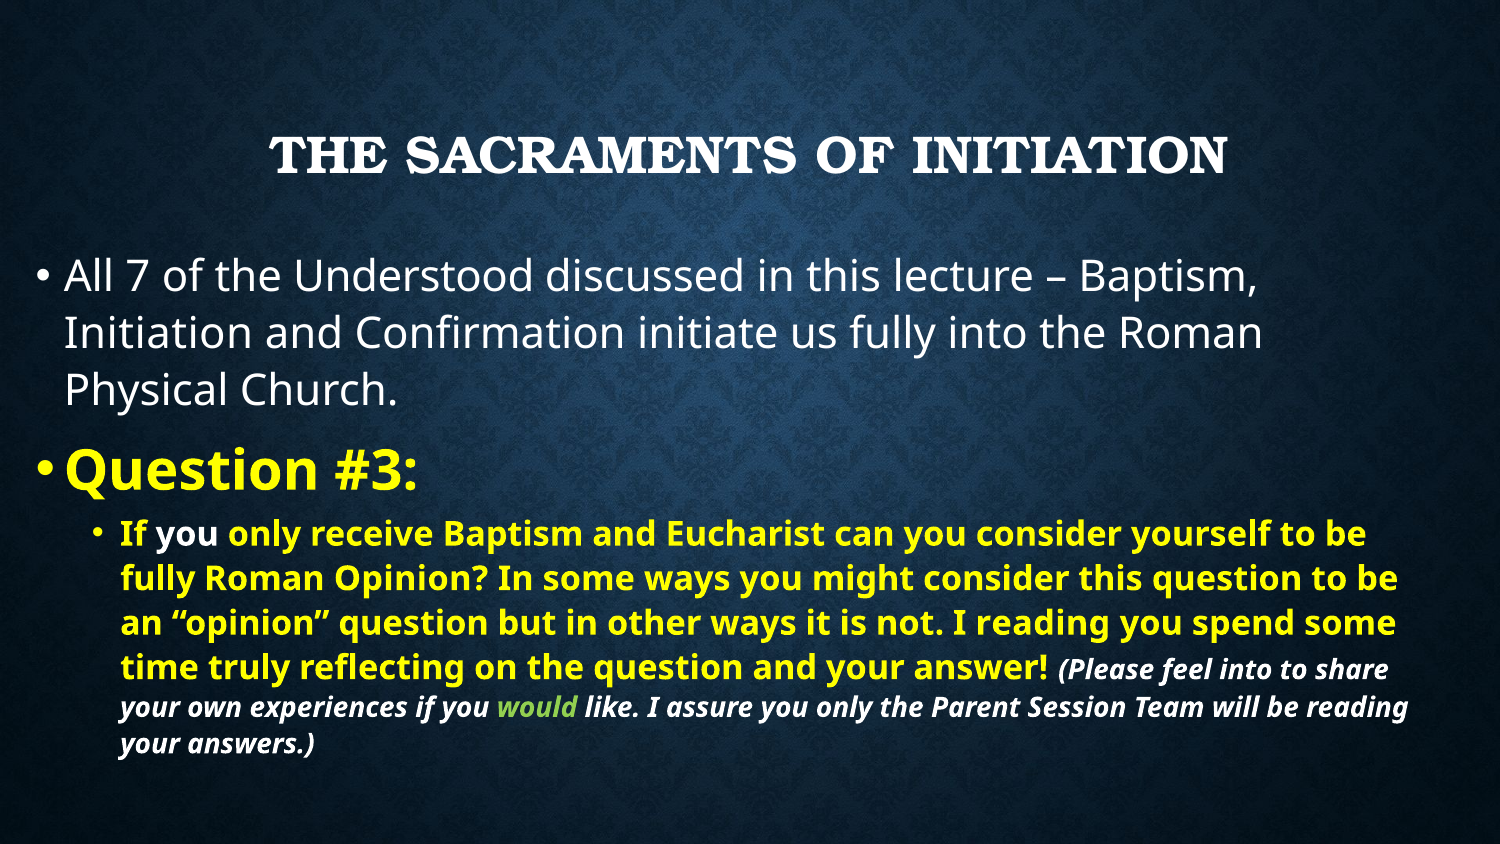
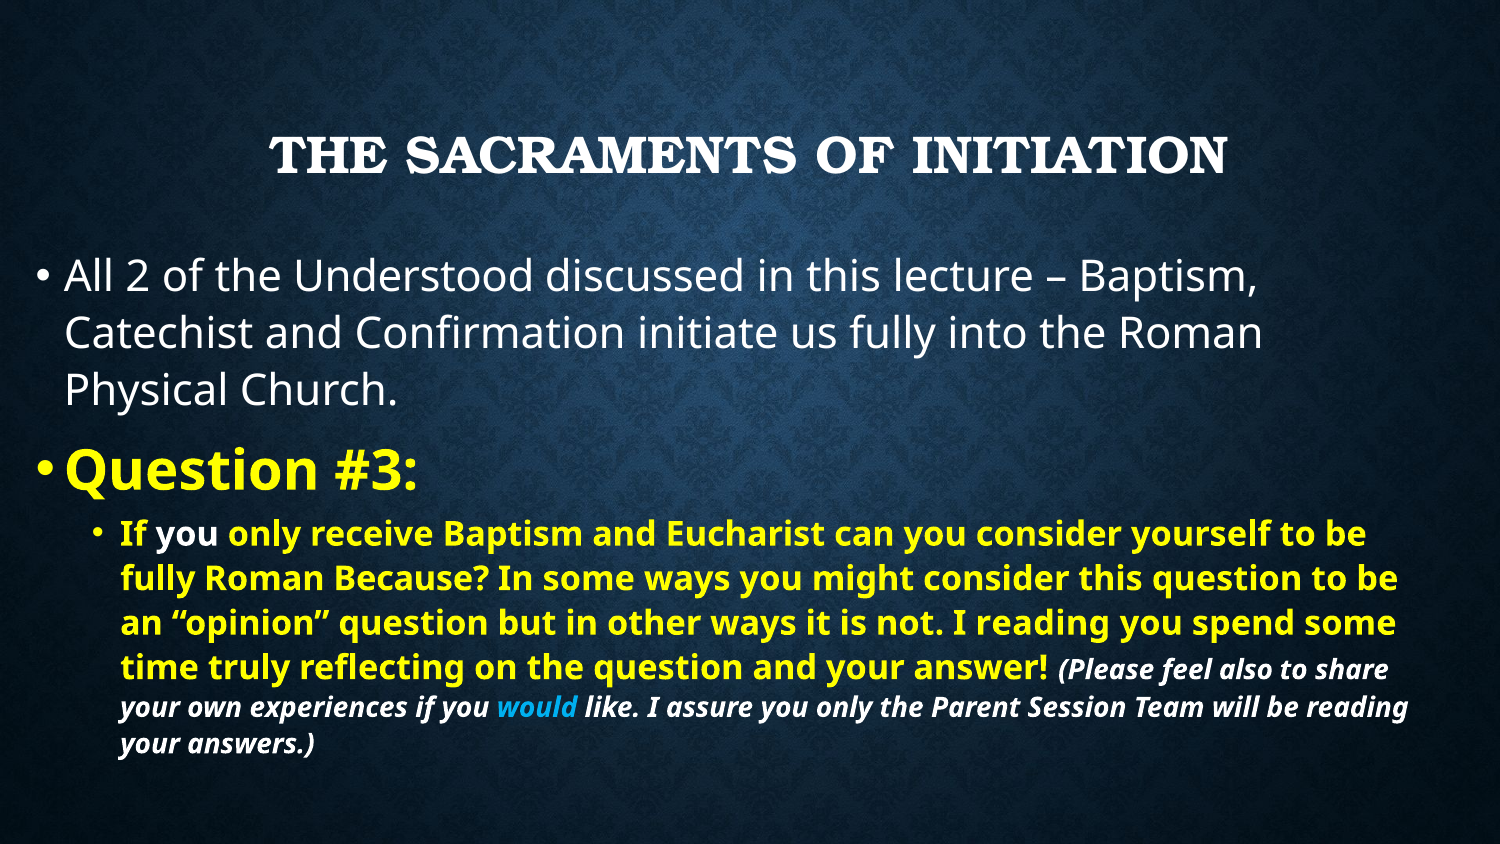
7: 7 -> 2 (138, 277)
Initiation: Initiation -> Catechist (159, 334)
Roman Opinion: Opinion -> Because (411, 579)
feel into: into -> also (1246, 670)
would colour: light green -> light blue (537, 707)
